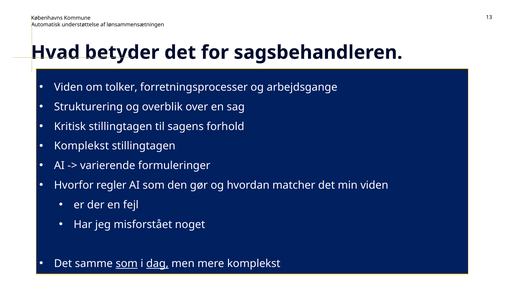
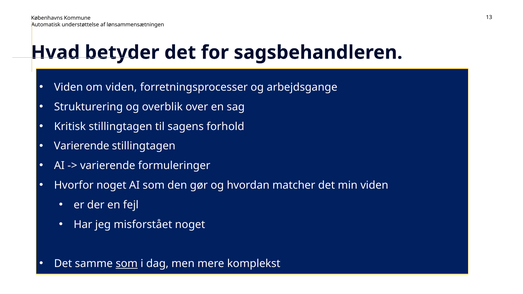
om tolker: tolker -> viden (121, 87)
Komplekst: Komplekst -> Varierende (82, 146)
Hvorfor regler: regler -> noget (111, 185)
dag underline: present -> none (157, 264)
